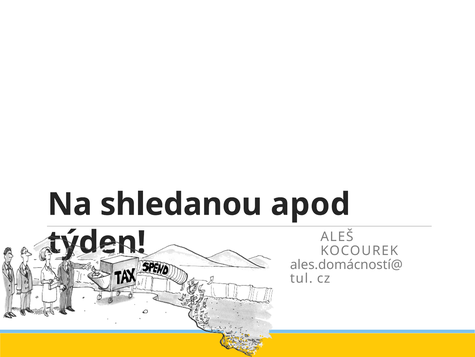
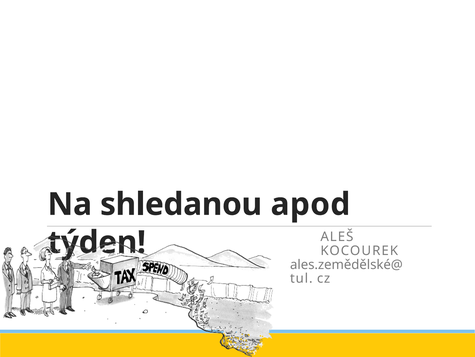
ales.domácností@: ales.domácností@ -> ales.zemědělské@ (346, 264)
